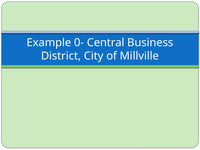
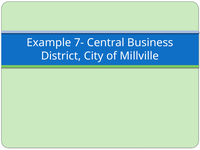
0-: 0- -> 7- (79, 43)
